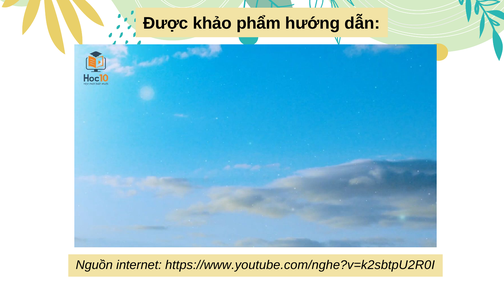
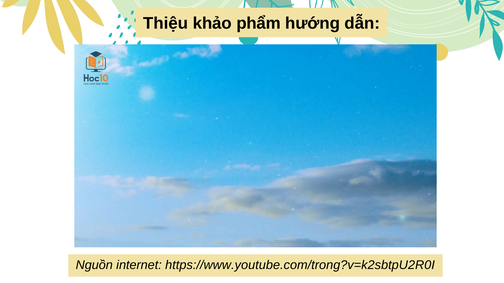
Được: Được -> Thiệu (166, 23)
https://www.youtube.com/nghe?v=k2sbtpU2R0I: https://www.youtube.com/nghe?v=k2sbtpU2R0I -> https://www.youtube.com/trong?v=k2sbtpU2R0I (300, 265)
